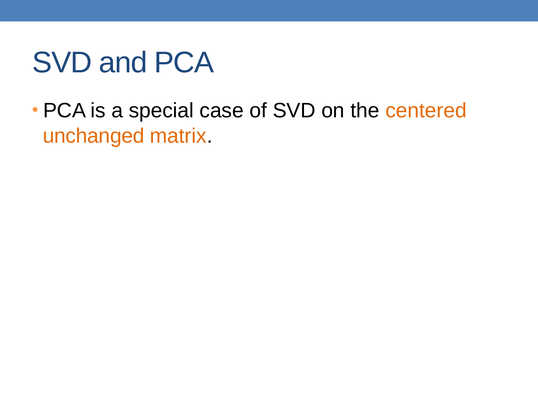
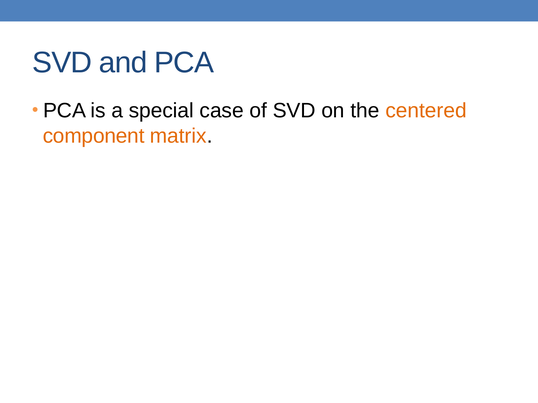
unchanged: unchanged -> component (94, 136)
